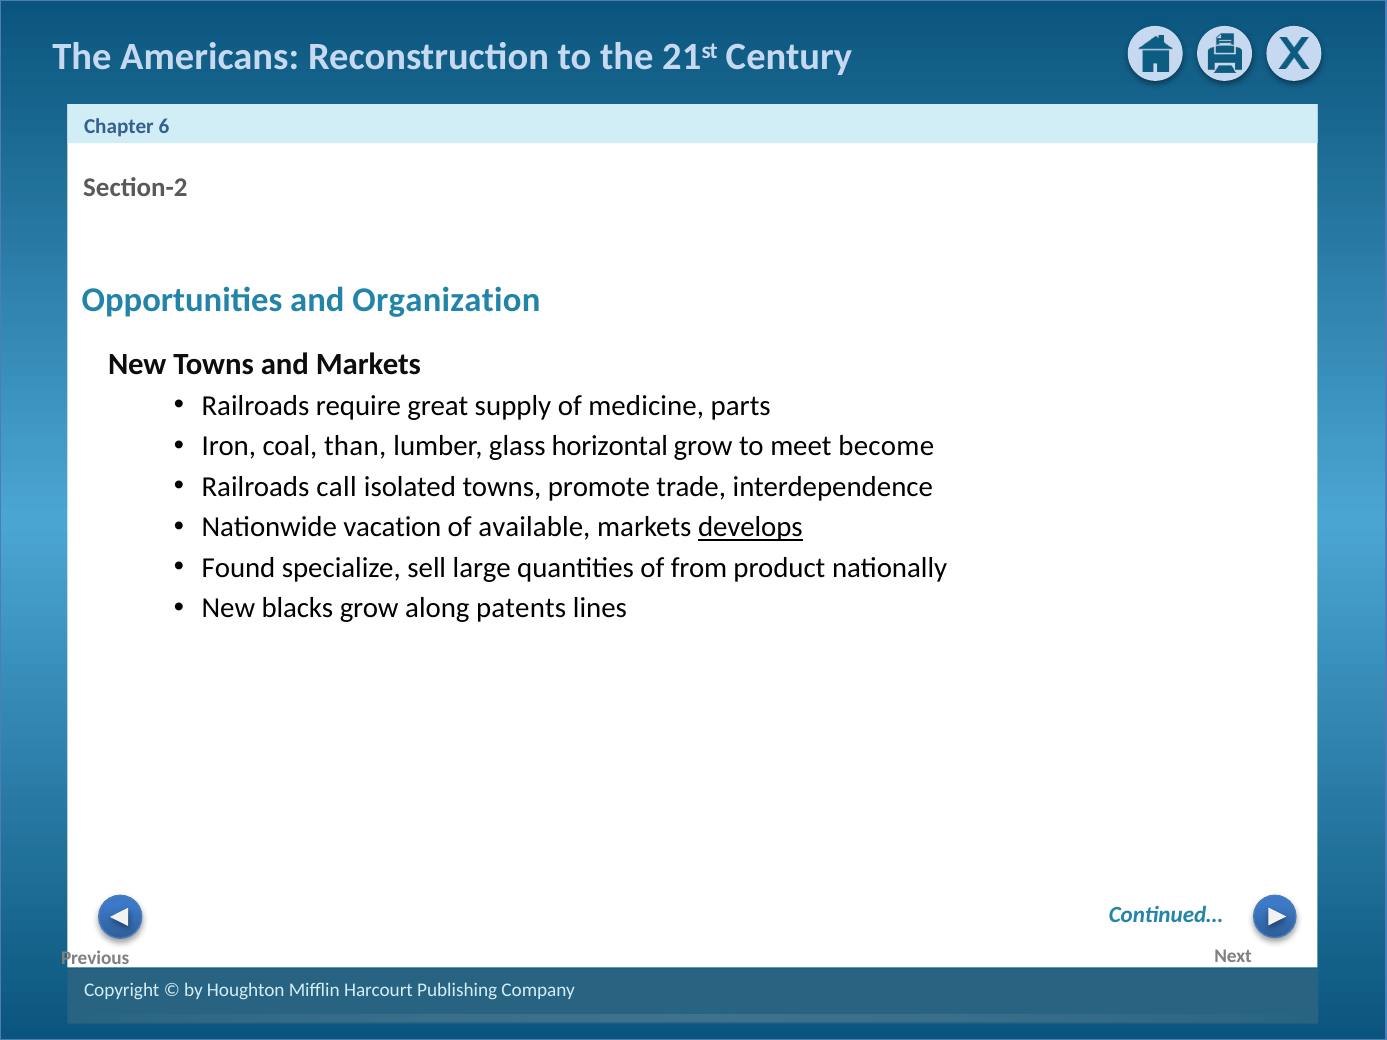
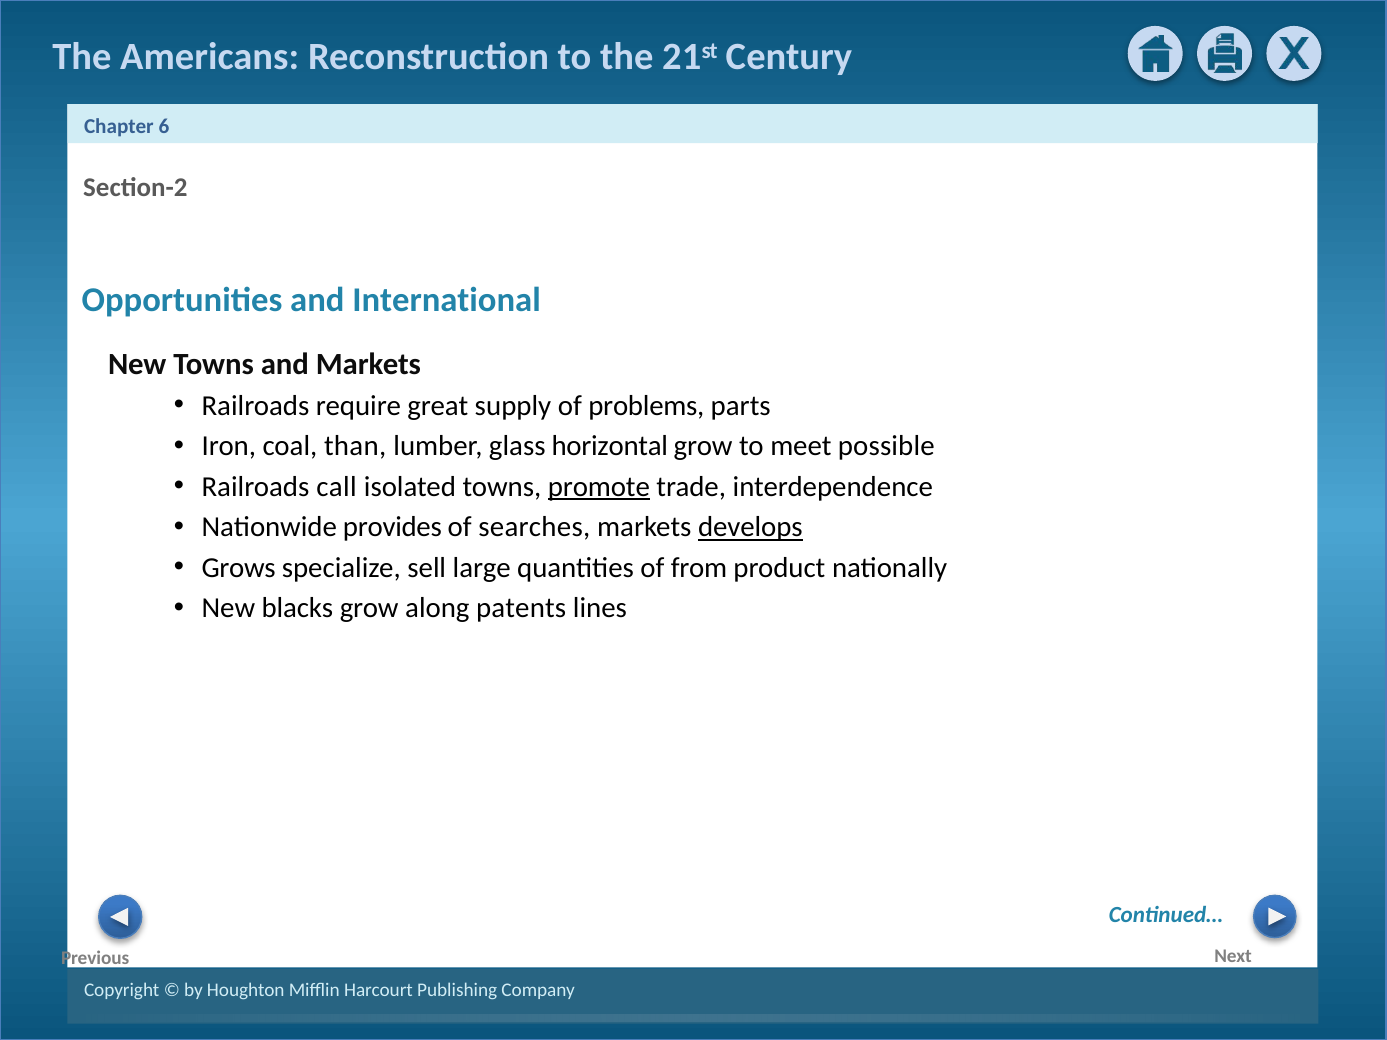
Organization: Organization -> International (447, 300)
medicine: medicine -> problems (646, 406)
become: become -> possible (886, 447)
promote underline: none -> present (599, 487)
vacation: vacation -> provides (392, 527)
available: available -> searches (534, 527)
Found: Found -> Grows (239, 568)
